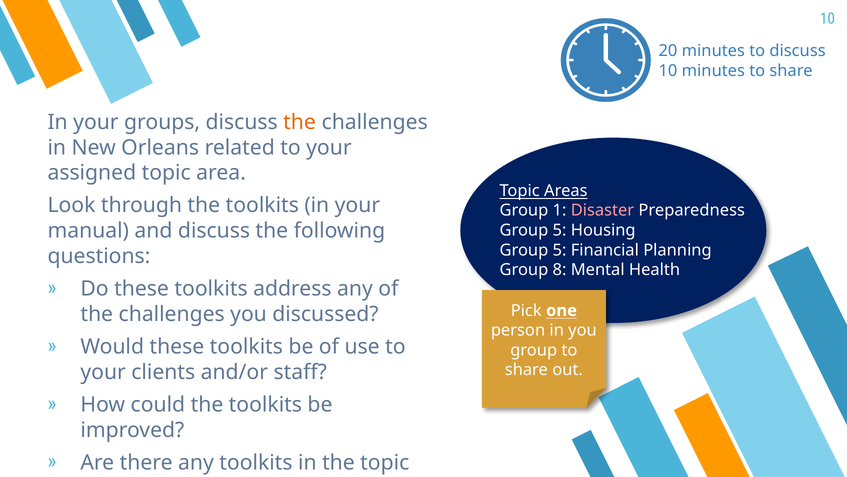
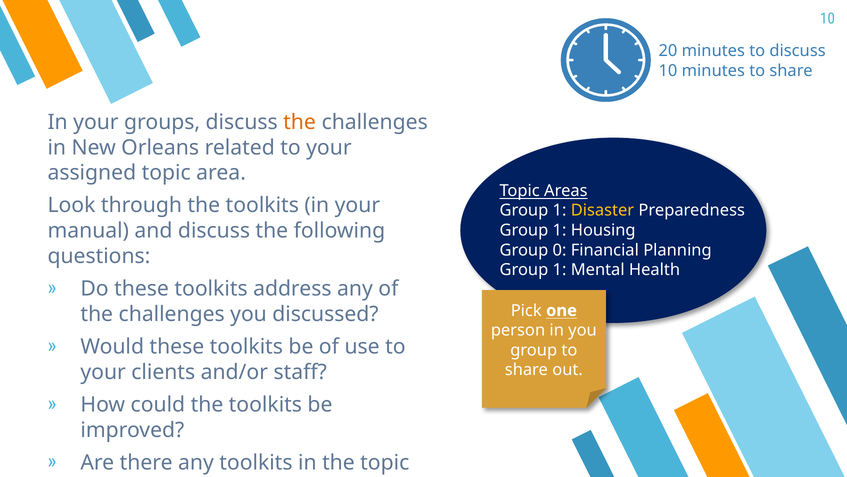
Disaster colour: pink -> yellow (602, 210)
5: 5 -> 1 (560, 230)
5: 5 -> 0 (560, 250)
8: 8 -> 1 (560, 270)
